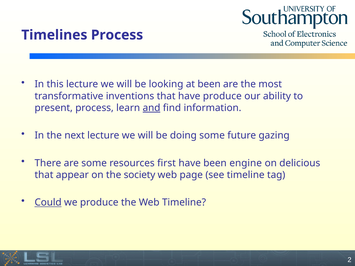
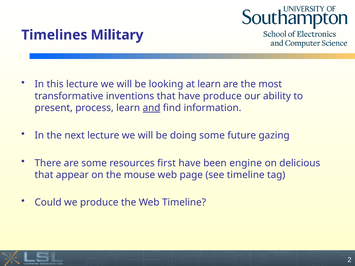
Timelines Process: Process -> Military (117, 35)
at been: been -> learn (209, 84)
society: society -> mouse (140, 175)
Could underline: present -> none (48, 203)
